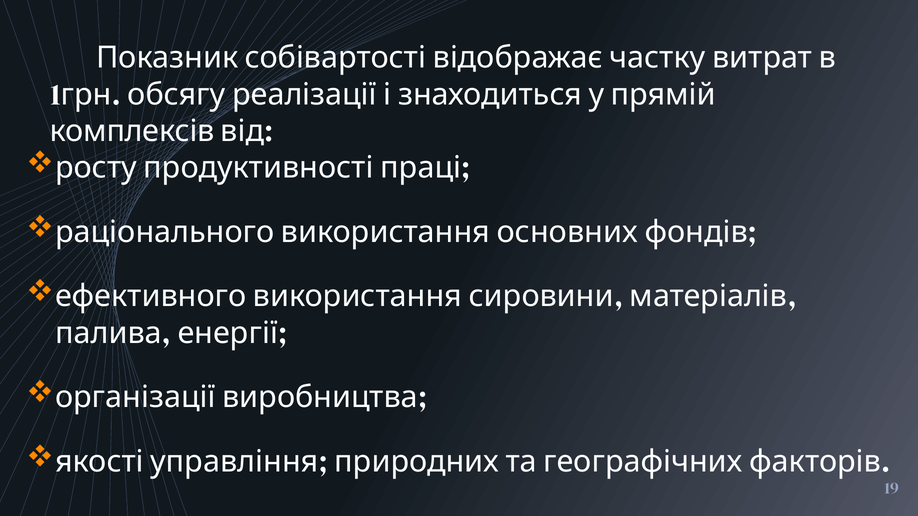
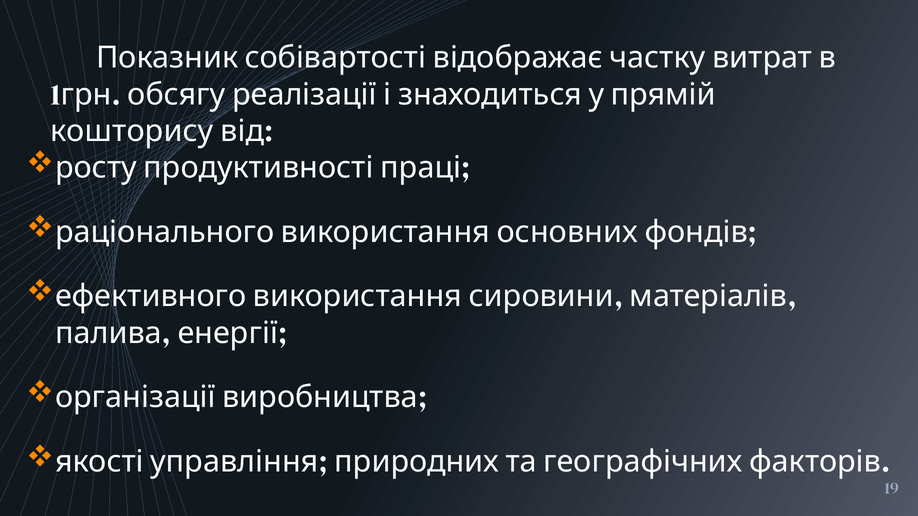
комплексів: комплексів -> кошторису (132, 131)
